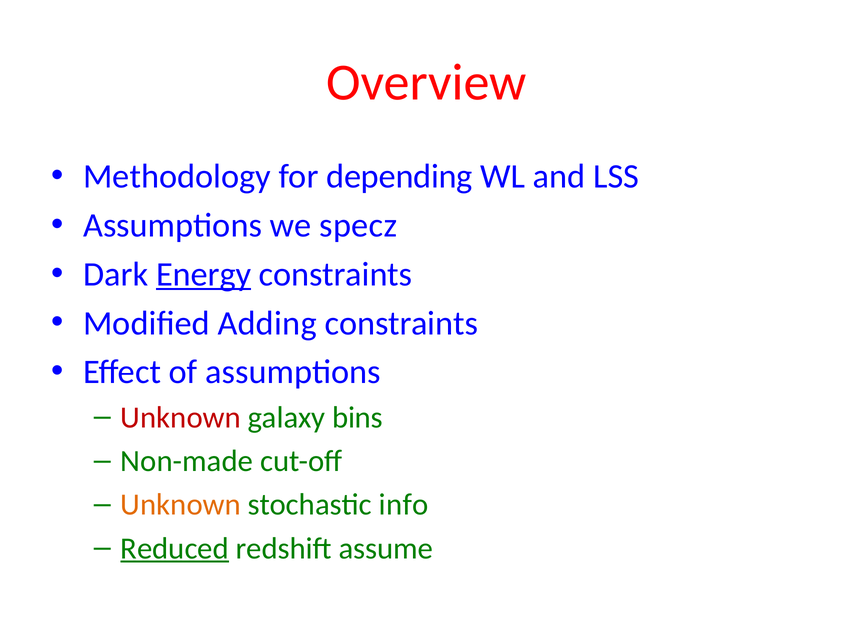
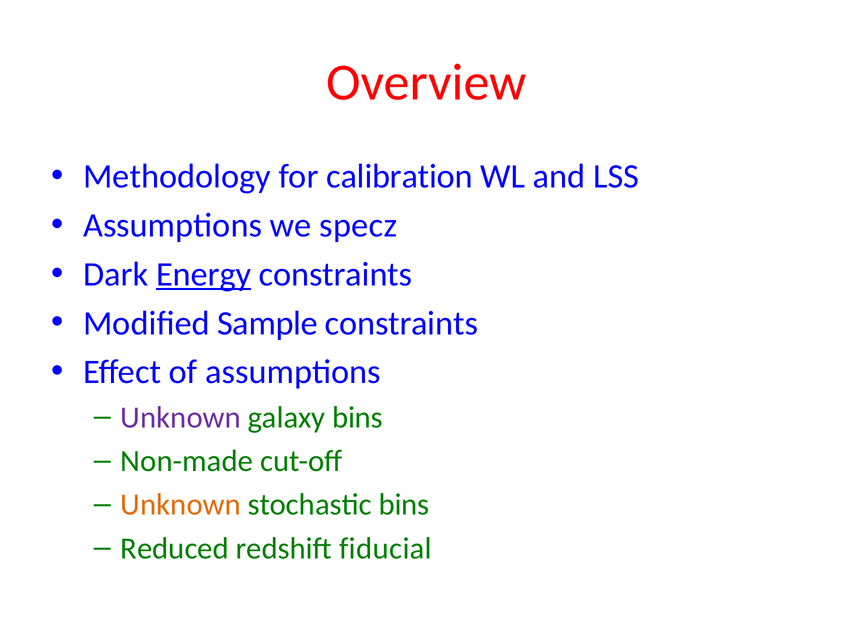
depending: depending -> calibration (400, 177)
Adding: Adding -> Sample (267, 323)
Unknown colour: red -> purple (181, 417)
stochastic info: info -> bins (404, 505)
Reduced underline: present -> none (175, 548)
assume: assume -> fiducial (386, 548)
